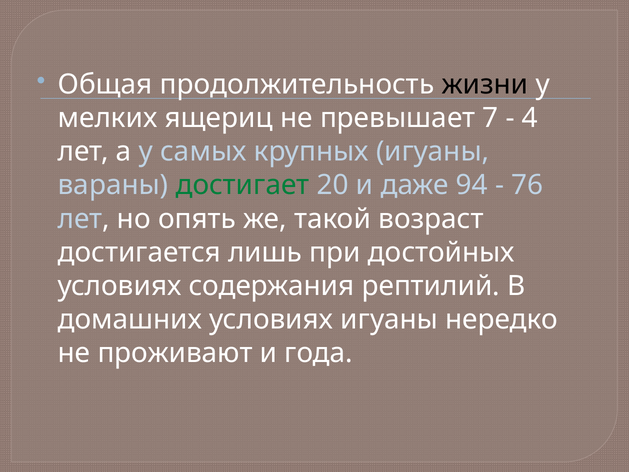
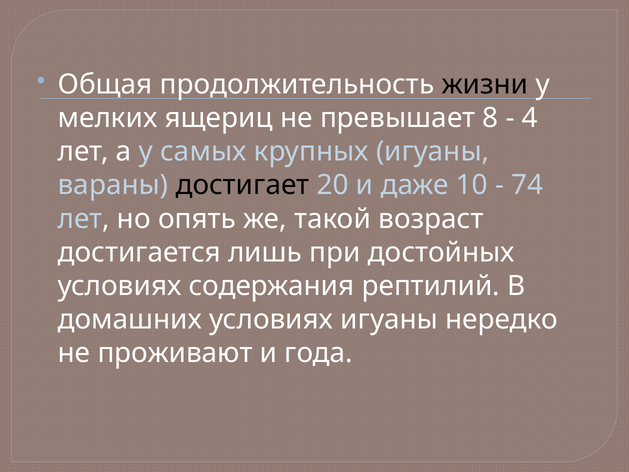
7: 7 -> 8 (490, 118)
достигает colour: green -> black (243, 185)
94: 94 -> 10 (472, 185)
76: 76 -> 74 (527, 185)
